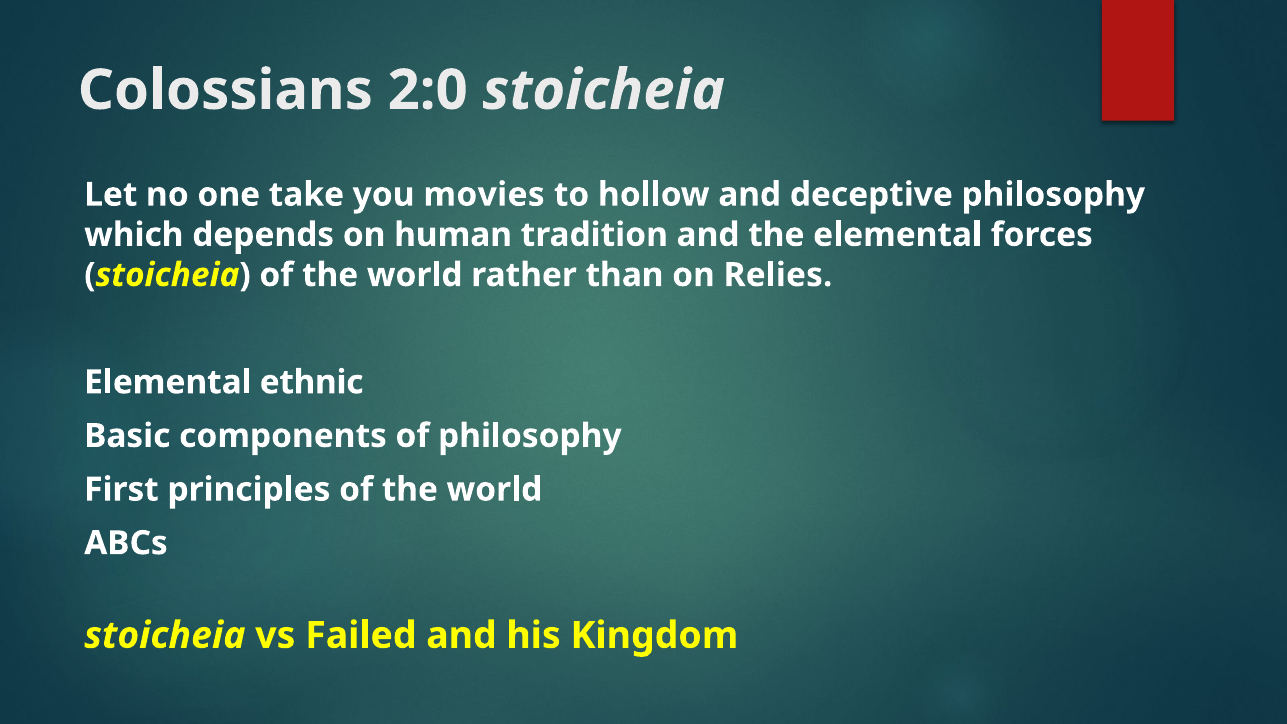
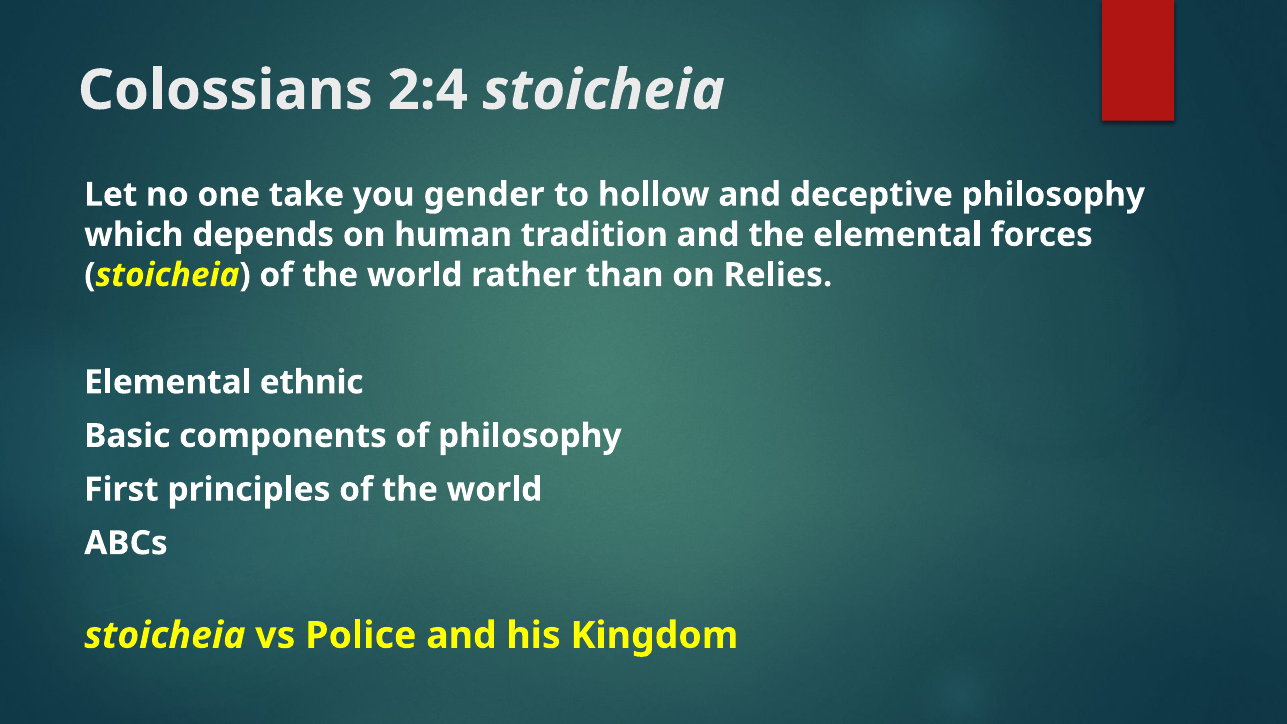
2:0: 2:0 -> 2:4 (428, 90)
movies: movies -> gender (484, 195)
Failed: Failed -> Police (361, 635)
